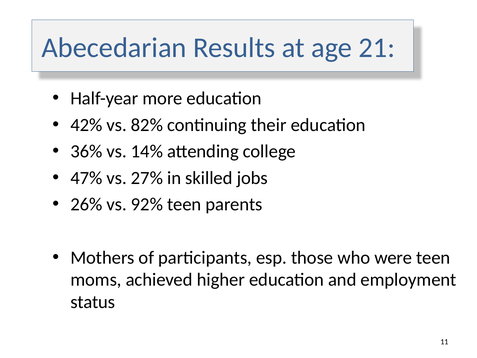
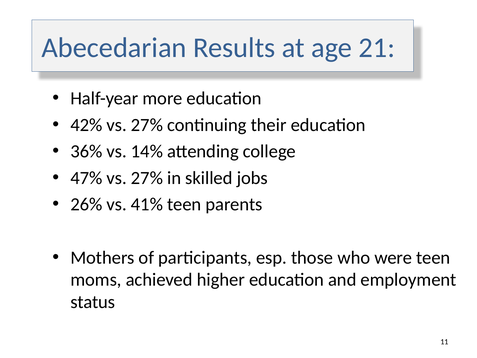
42% vs 82%: 82% -> 27% (147, 125)
92%: 92% -> 41% (147, 204)
